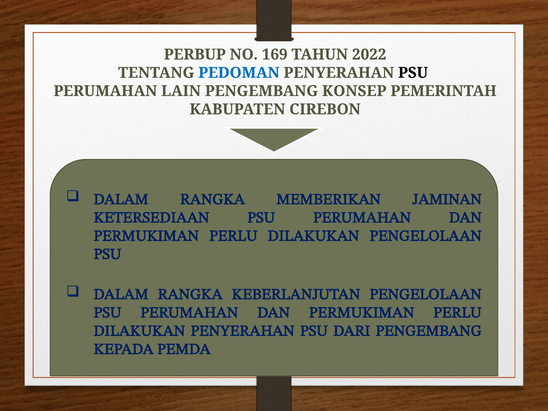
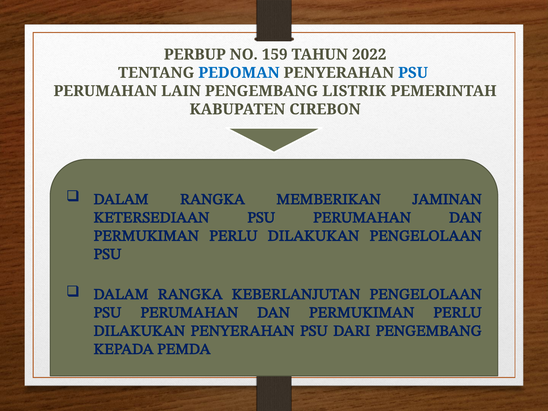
169: 169 -> 159 (275, 54)
PSU colour: black -> blue (413, 73)
KONSEP: KONSEP -> LISTRIK (354, 91)
